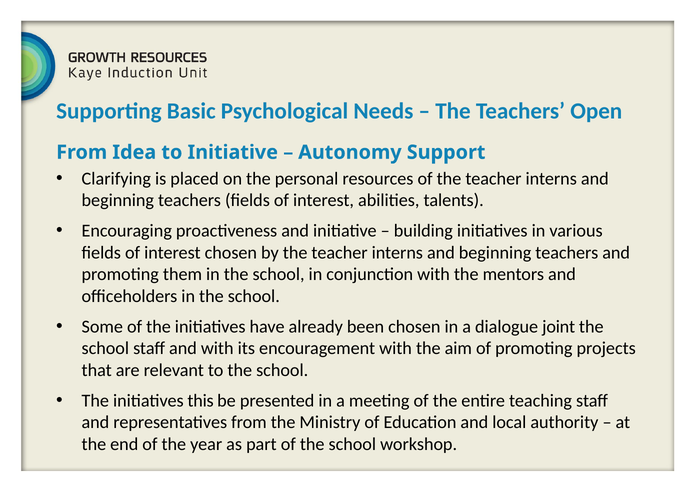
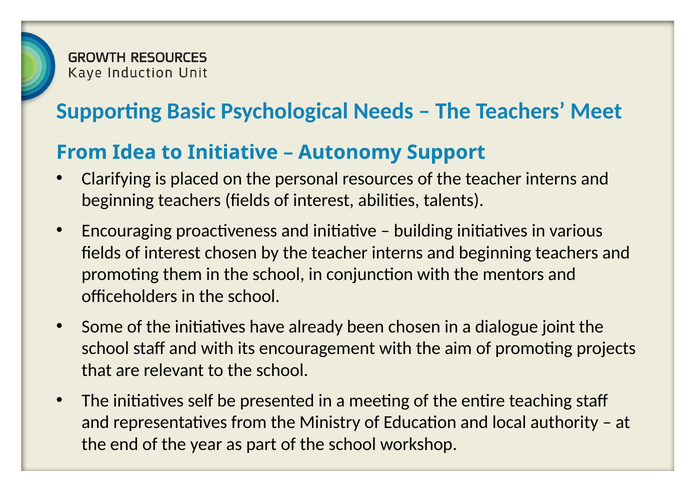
Open: Open -> Meet (596, 111)
this: this -> self (201, 400)
